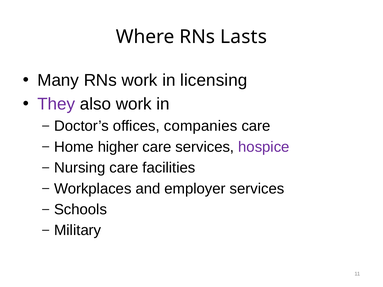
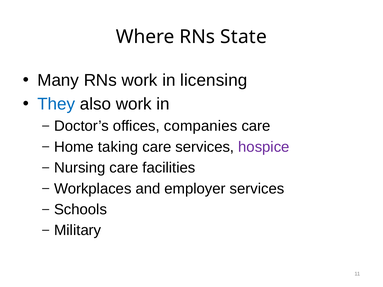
Lasts: Lasts -> State (244, 37)
They colour: purple -> blue (56, 104)
higher: higher -> taking (118, 147)
